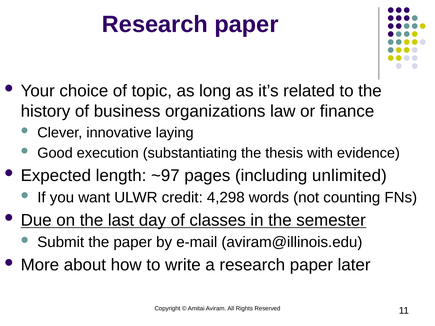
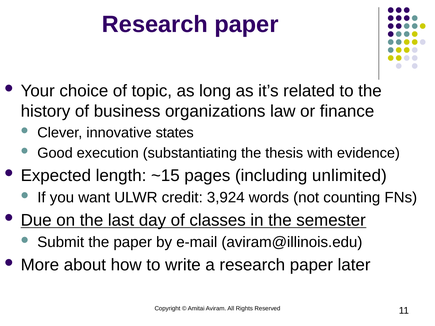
laying: laying -> states (175, 133)
~97: ~97 -> ~15 (165, 176)
4,298: 4,298 -> 3,924 (226, 198)
